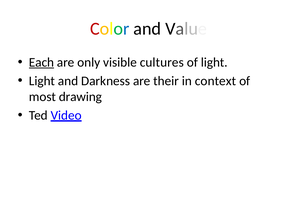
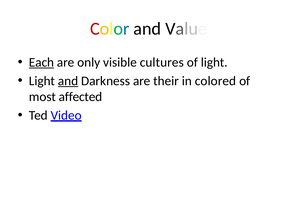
and underline: none -> present (68, 81)
context: context -> colored (215, 81)
drawing: drawing -> affected (80, 97)
